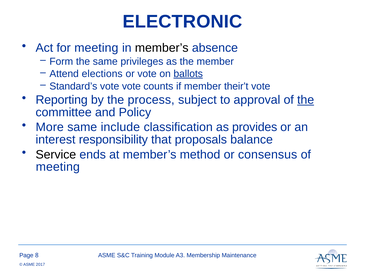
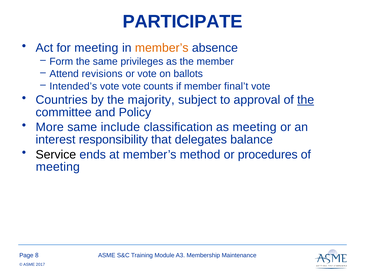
ELECTRONIC: ELECTRONIC -> PARTICIPATE (183, 21)
member’s colour: black -> orange (162, 48)
elections: elections -> revisions (102, 74)
ballots underline: present -> none (188, 74)
Standard’s: Standard’s -> Intended’s (73, 86)
their’t: their’t -> final’t (236, 86)
Reporting: Reporting -> Countries (62, 100)
process: process -> majority (151, 100)
as provides: provides -> meeting (255, 127)
proposals: proposals -> delegates (201, 140)
consensus: consensus -> procedures (268, 154)
